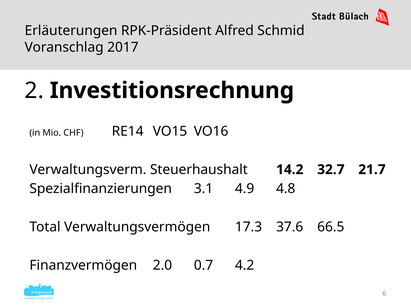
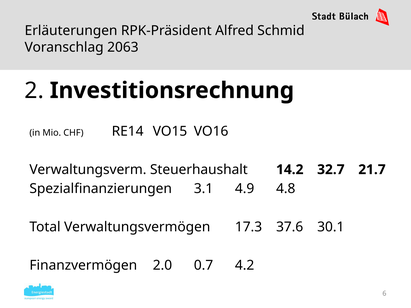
2017: 2017 -> 2063 (123, 47)
66.5: 66.5 -> 30.1 (331, 227)
